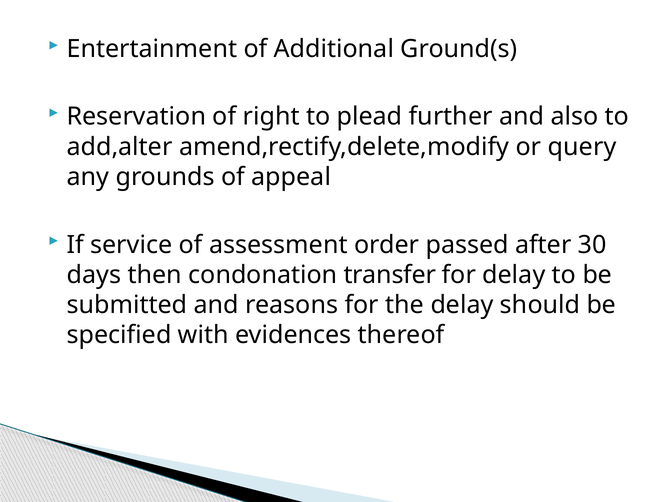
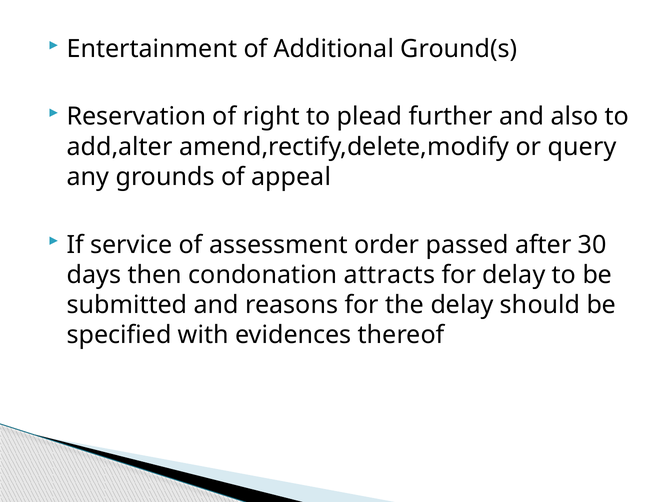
transfer: transfer -> attracts (390, 275)
